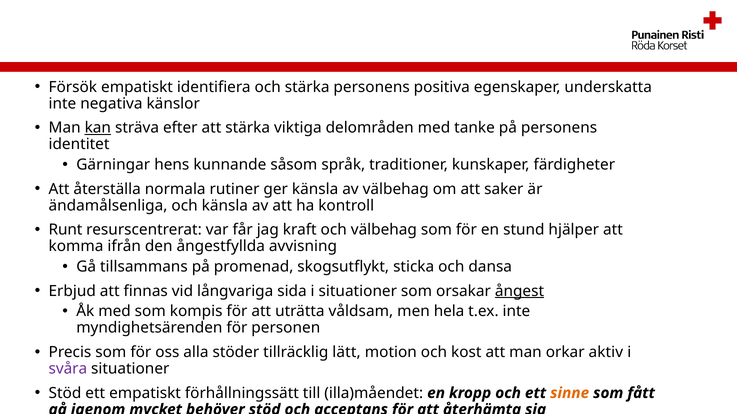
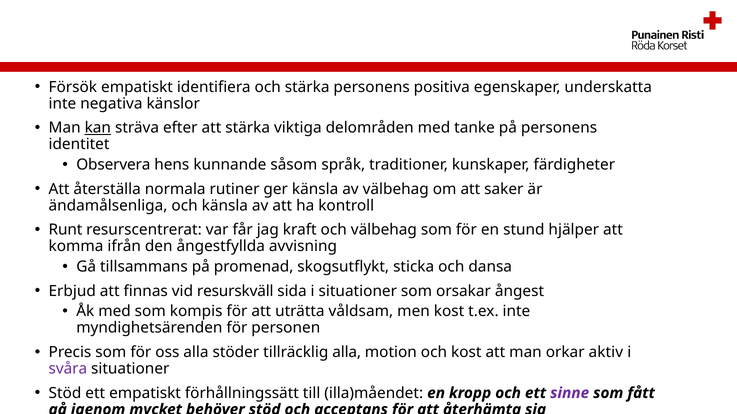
Gärningar: Gärningar -> Observera (113, 165)
långvariga: långvariga -> resurskväll (235, 291)
ångest underline: present -> none (519, 291)
men hela: hela -> kost (449, 312)
tillräcklig lätt: lätt -> alla (347, 353)
sinne colour: orange -> purple (570, 393)
